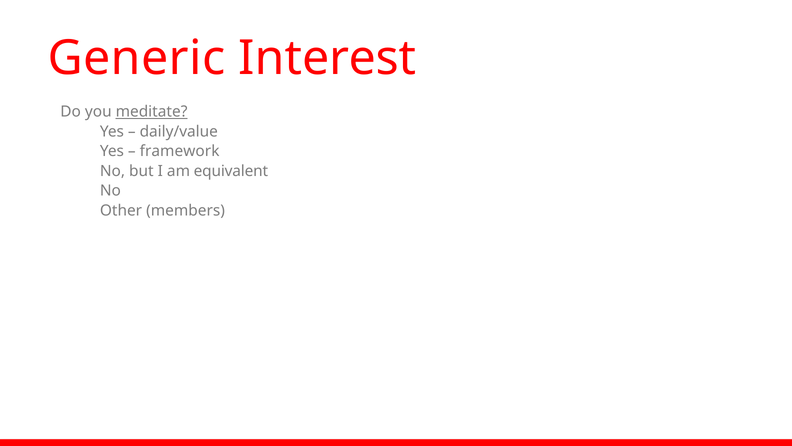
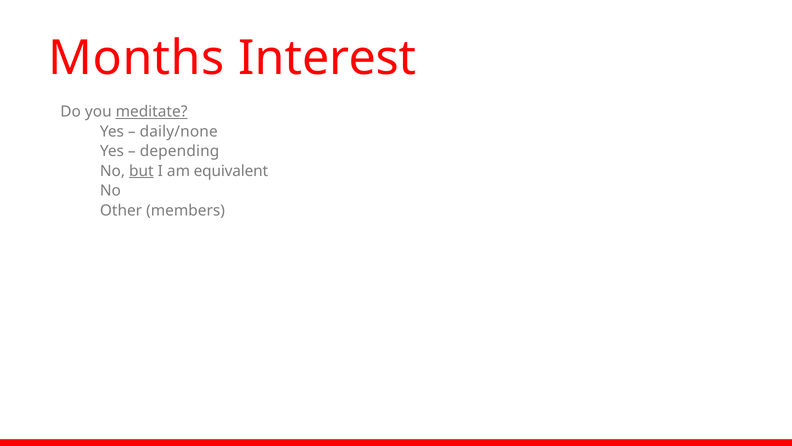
Generic: Generic -> Months (136, 58)
daily/value: daily/value -> daily/none (179, 131)
framework: framework -> depending (180, 151)
but underline: none -> present (141, 171)
